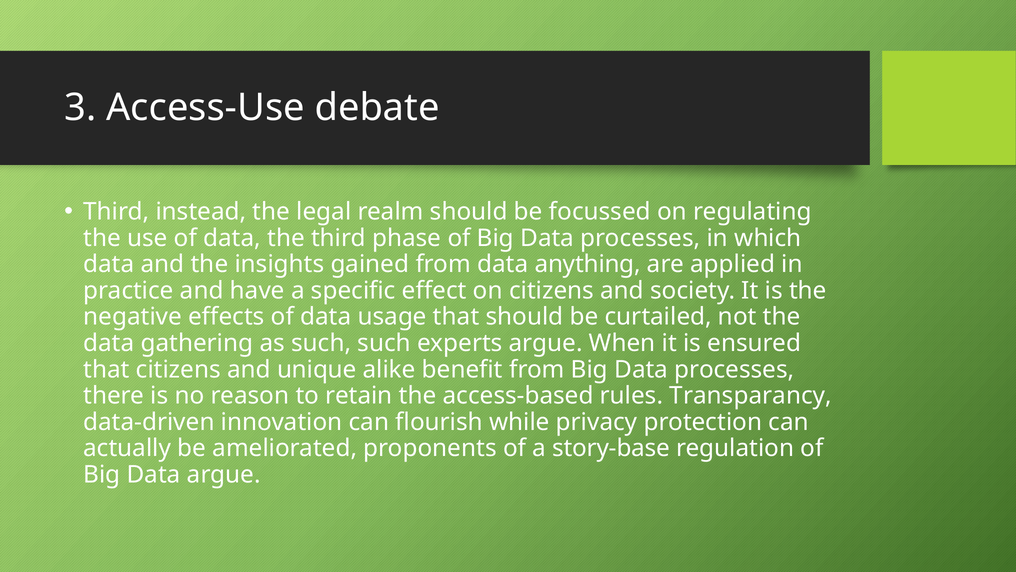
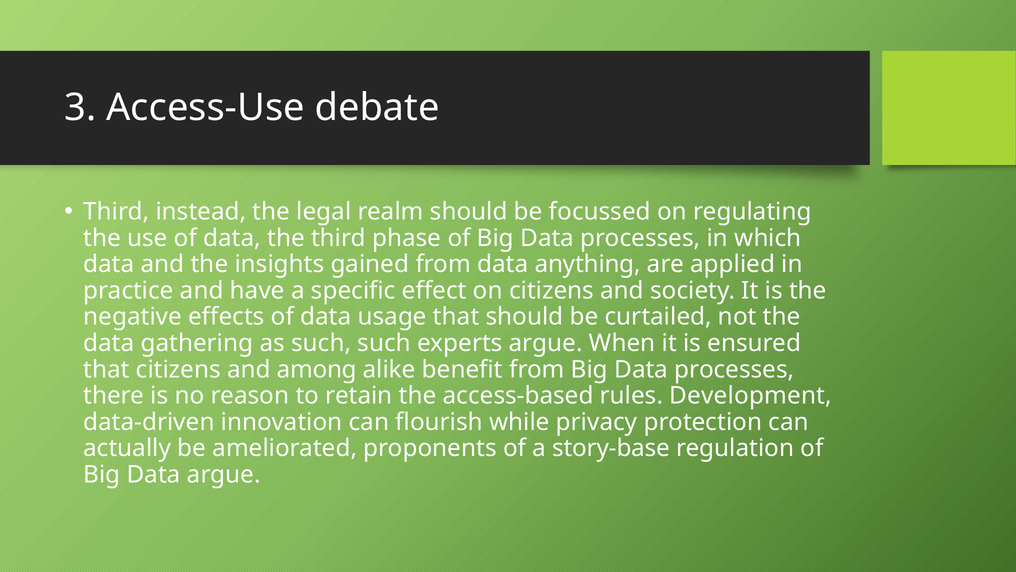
unique: unique -> among (317, 369)
Transparancy: Transparancy -> Development (751, 395)
